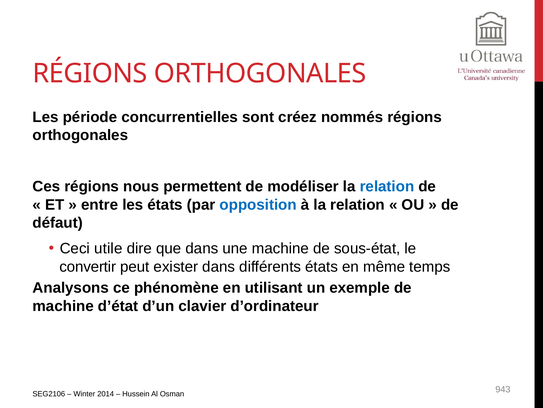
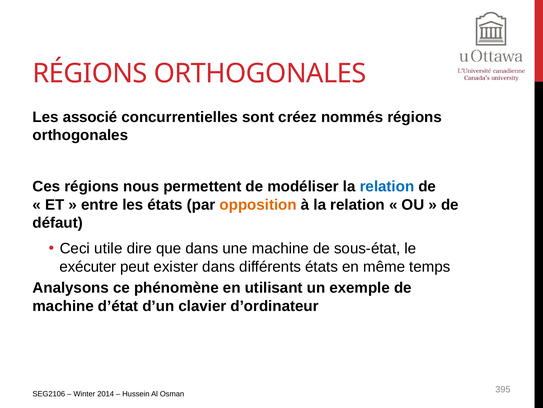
période: période -> associé (90, 117)
opposition colour: blue -> orange (258, 204)
convertir: convertir -> exécuter (88, 266)
943: 943 -> 395 (503, 389)
